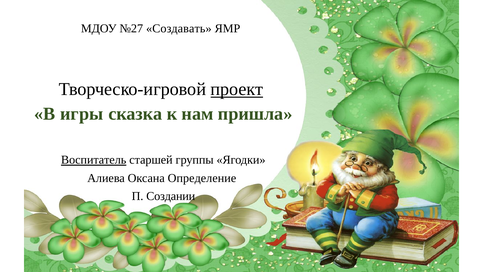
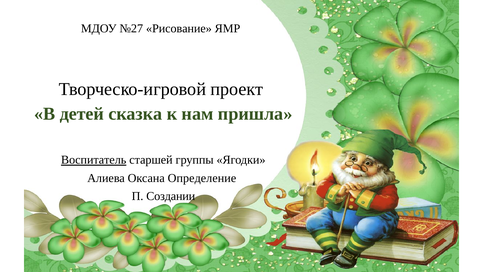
Создавать: Создавать -> Рисование (179, 28)
проект underline: present -> none (237, 89)
игры: игры -> детей (82, 114)
